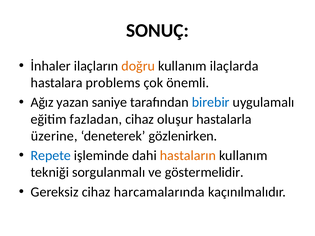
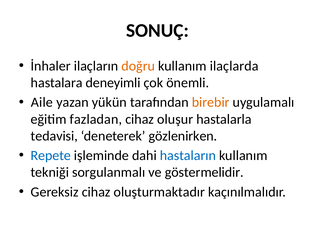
problems: problems -> deneyimli (113, 83)
Ağız: Ağız -> Aile (42, 102)
saniye: saniye -> yükün (109, 102)
birebir colour: blue -> orange (211, 102)
üzerine: üzerine -> tedavisi (54, 136)
hastaların colour: orange -> blue (188, 156)
harcamalarında: harcamalarında -> oluşturmaktadır (159, 192)
